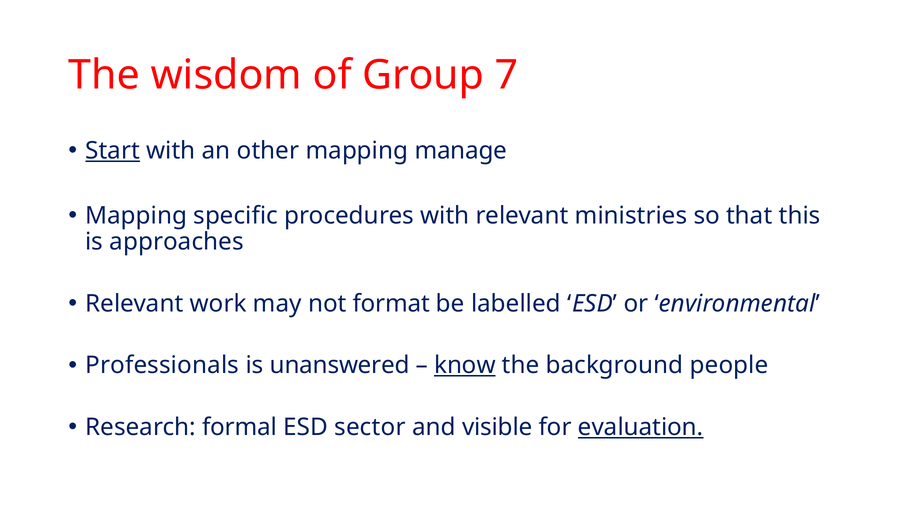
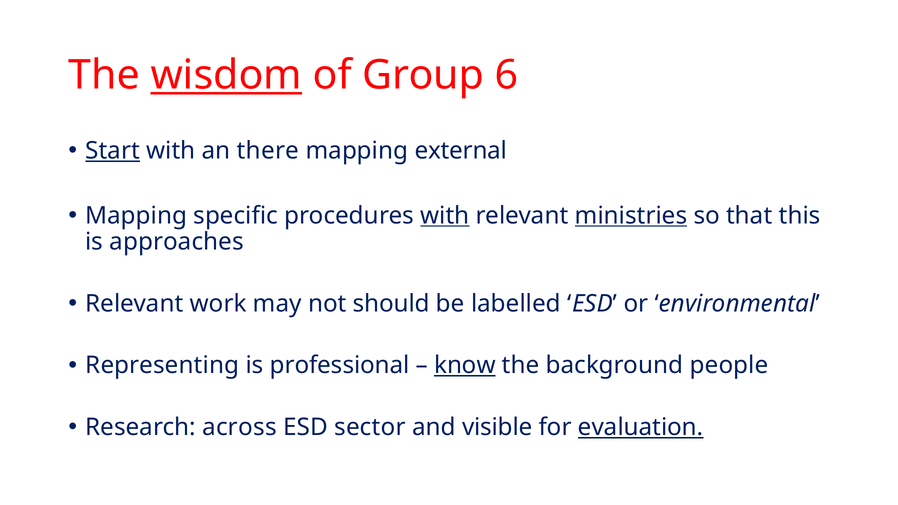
wisdom underline: none -> present (226, 75)
7: 7 -> 6 (507, 75)
other: other -> there (268, 151)
manage: manage -> external (461, 151)
with underline: none -> present (445, 216)
ministries underline: none -> present (631, 216)
format: format -> should (391, 304)
Professionals: Professionals -> Representing (162, 366)
unanswered: unanswered -> professional (340, 366)
formal: formal -> across (239, 427)
